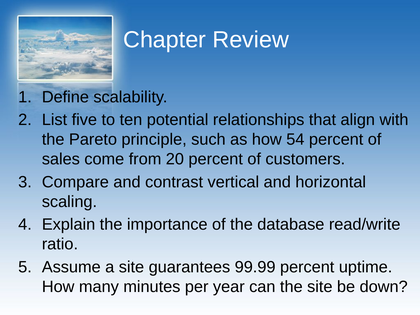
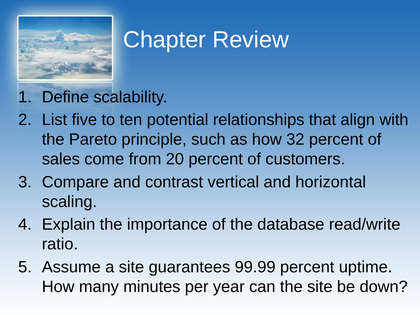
54: 54 -> 32 (295, 140)
